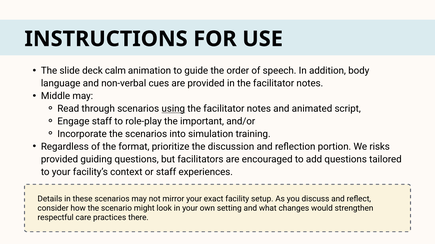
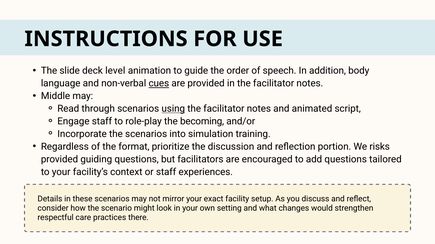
calm: calm -> level (115, 71)
cues underline: none -> present (159, 84)
important: important -> becoming (202, 122)
